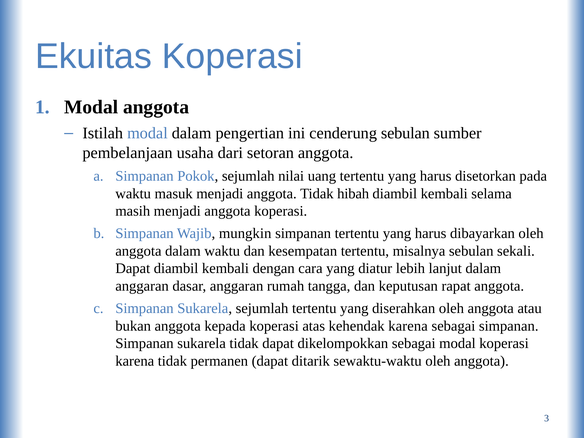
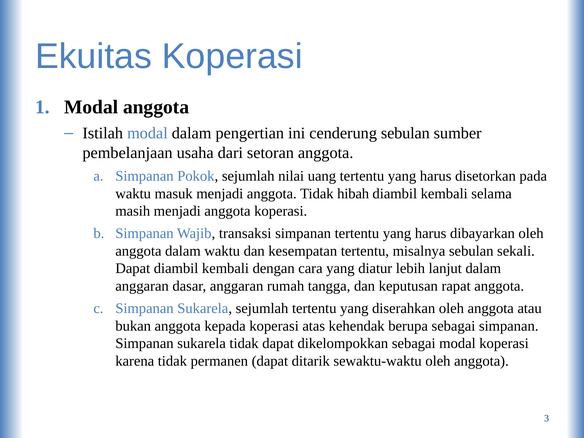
mungkin: mungkin -> transaksi (245, 233)
kehendak karena: karena -> berupa (408, 326)
